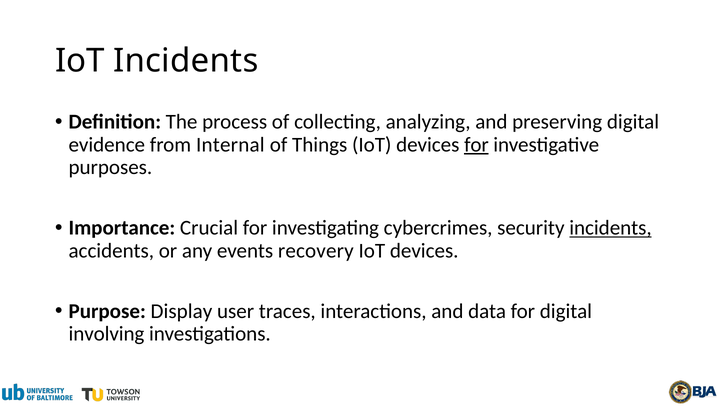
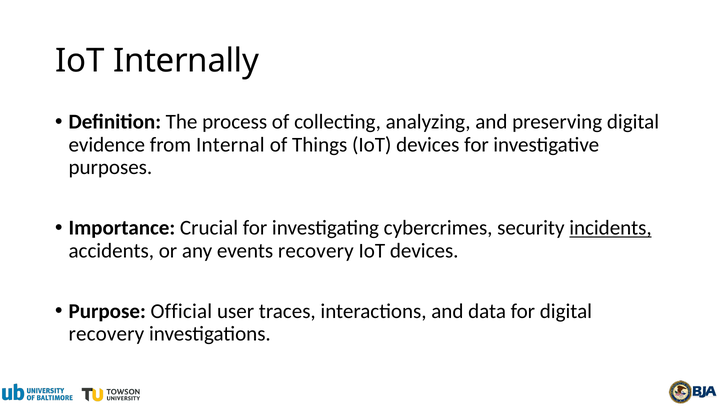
IoT Incidents: Incidents -> Internally (186, 61)
for underline: present -> none (476, 145)
Display: Display -> Official (181, 311)
involving: involving -> recovery (106, 334)
